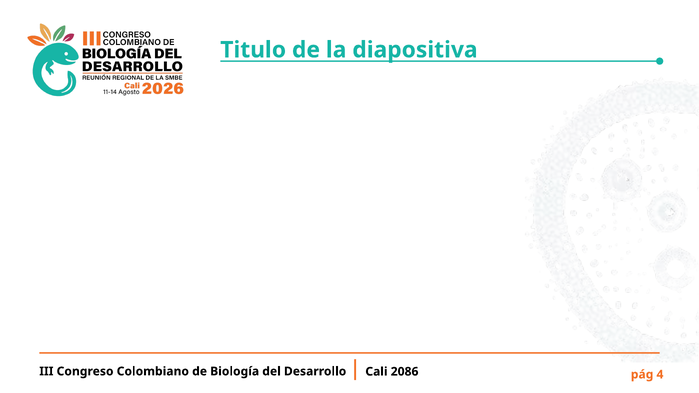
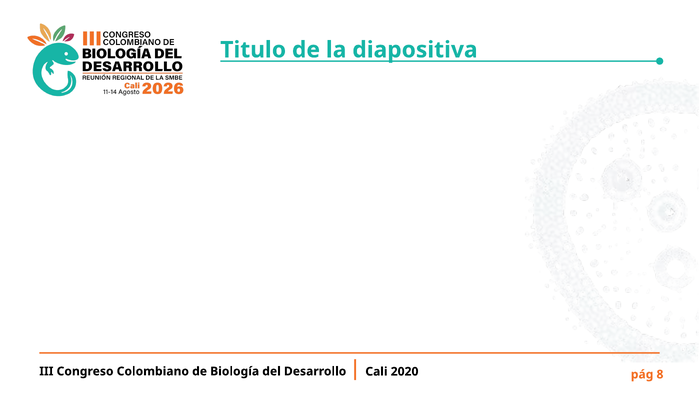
2086: 2086 -> 2020 (405, 372)
4: 4 -> 8 (660, 375)
